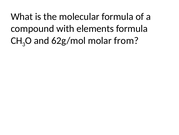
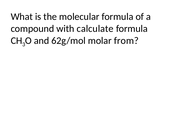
elements: elements -> calculate (95, 28)
